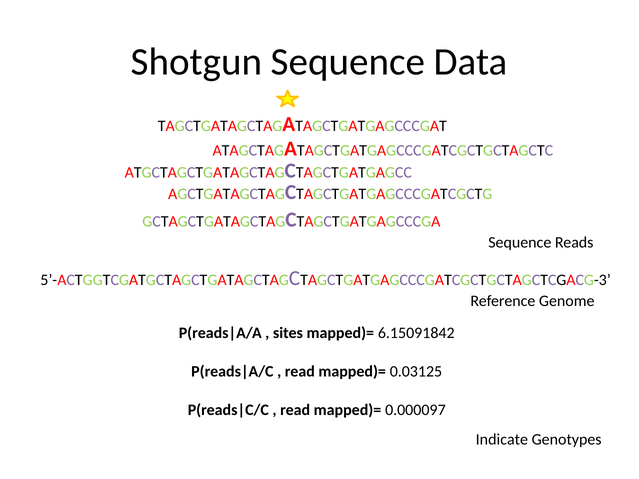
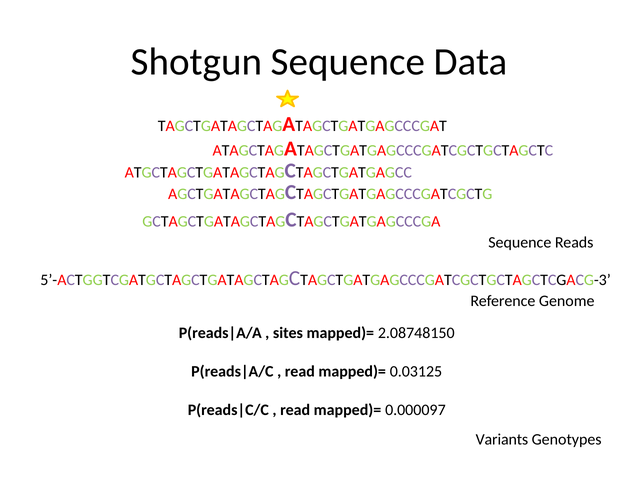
6.15091842: 6.15091842 -> 2.08748150 (416, 333)
Indicate: Indicate -> Variants (502, 440)
